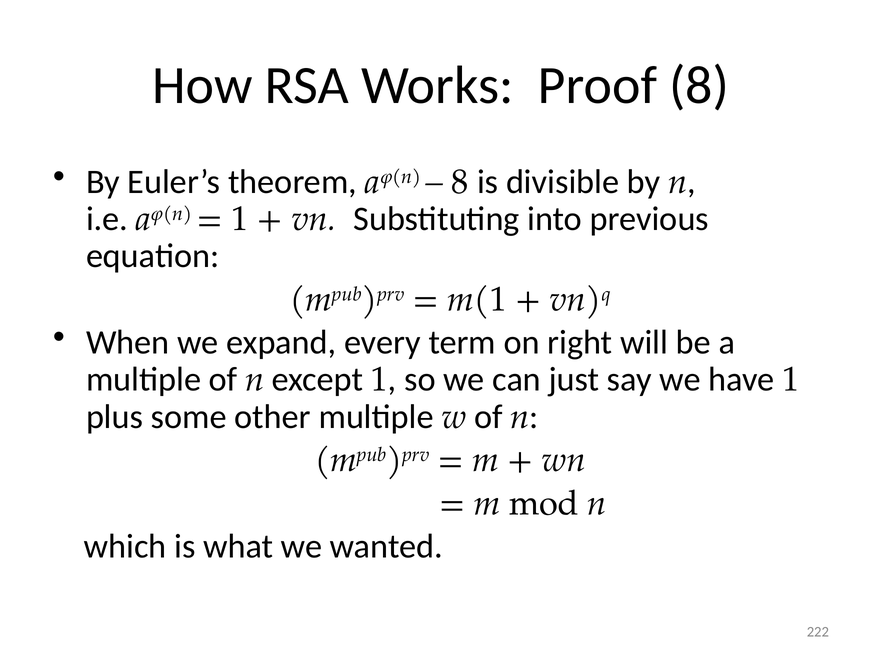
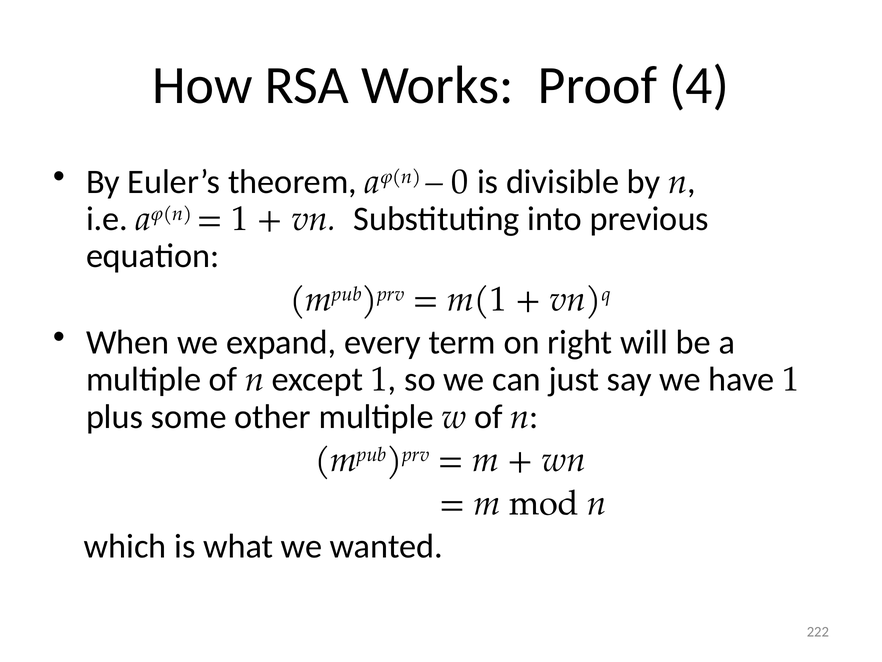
Proof 8: 8 -> 4 (699, 85)
8: 8 -> 0 (460, 182)
